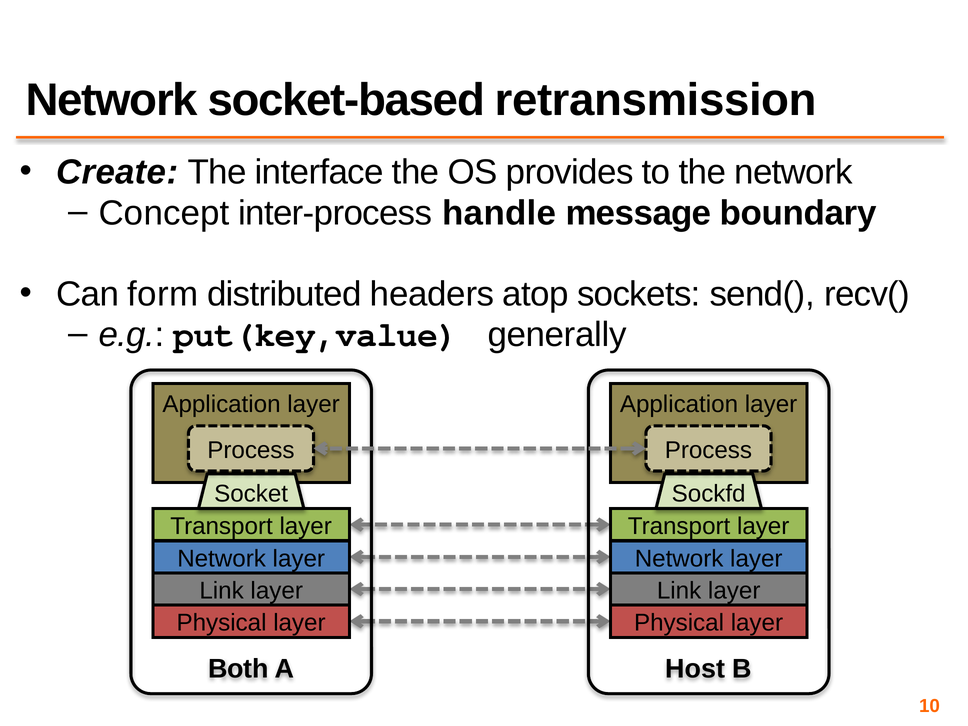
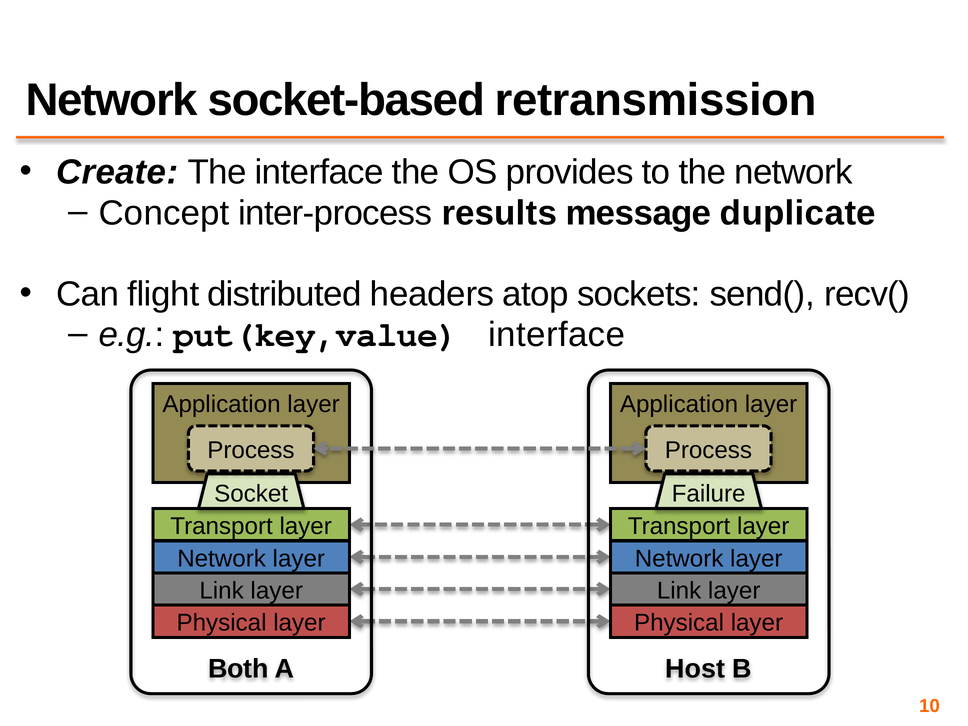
handle: handle -> results (499, 213)
boundary: boundary -> duplicate (798, 213)
form: form -> flight (163, 294)
generally: generally -> interface (557, 335)
Sockfd: Sockfd -> Failure (709, 494)
